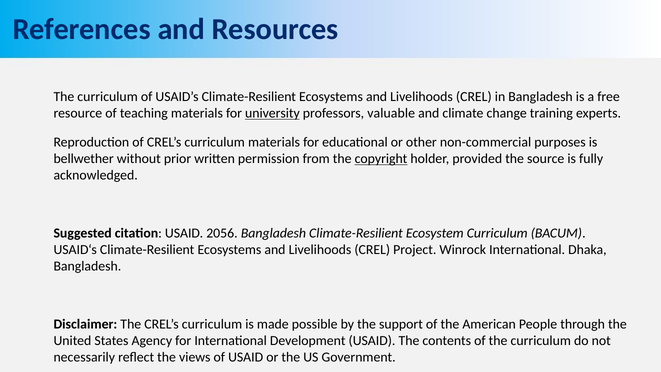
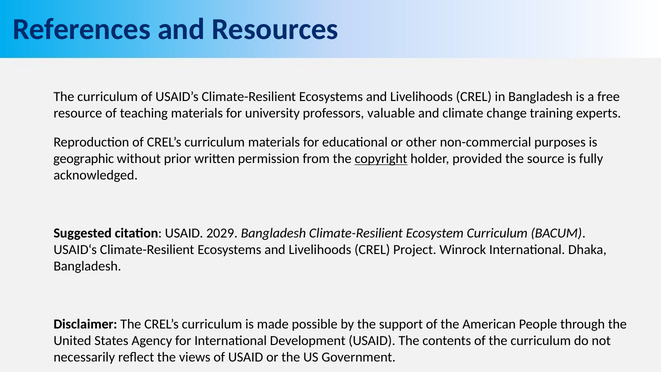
university underline: present -> none (272, 113)
bellwether: bellwether -> geographic (84, 159)
2056: 2056 -> 2029 (222, 233)
